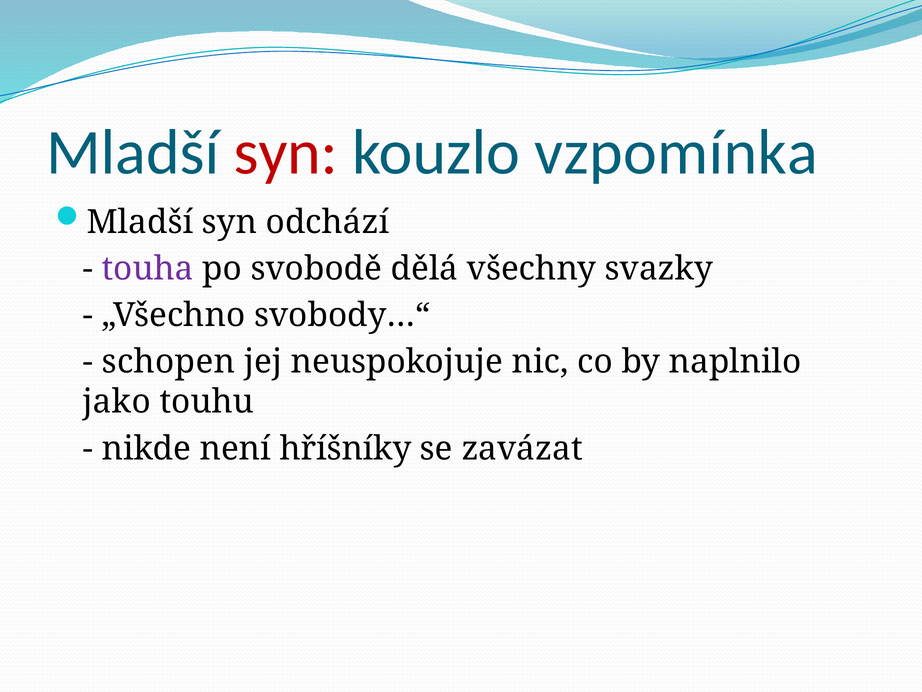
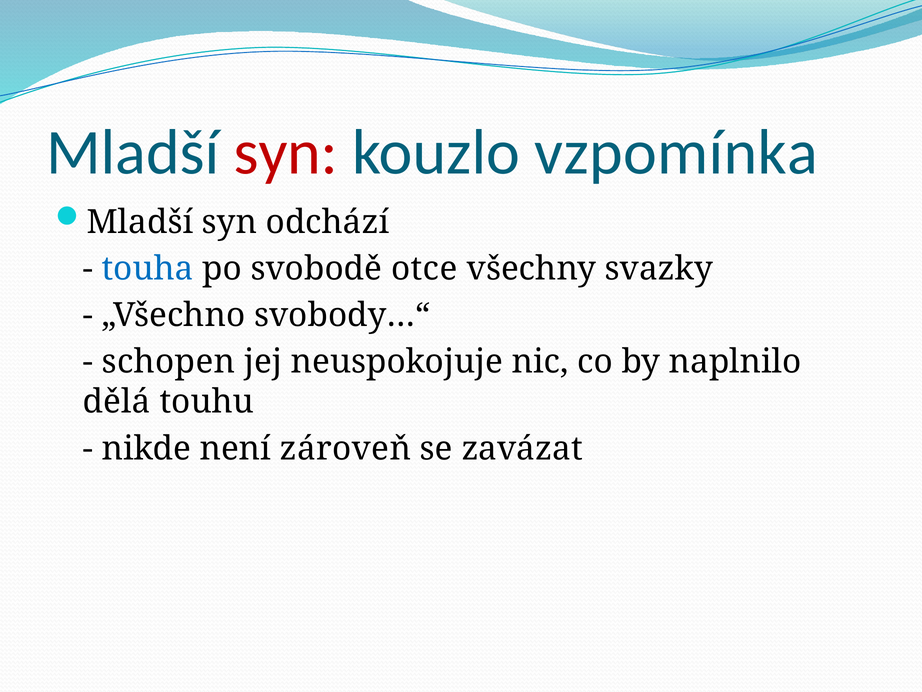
touha colour: purple -> blue (148, 269)
dělá: dělá -> otce (424, 269)
jako: jako -> dělá (117, 402)
hříšníky: hříšníky -> zároveň (345, 448)
